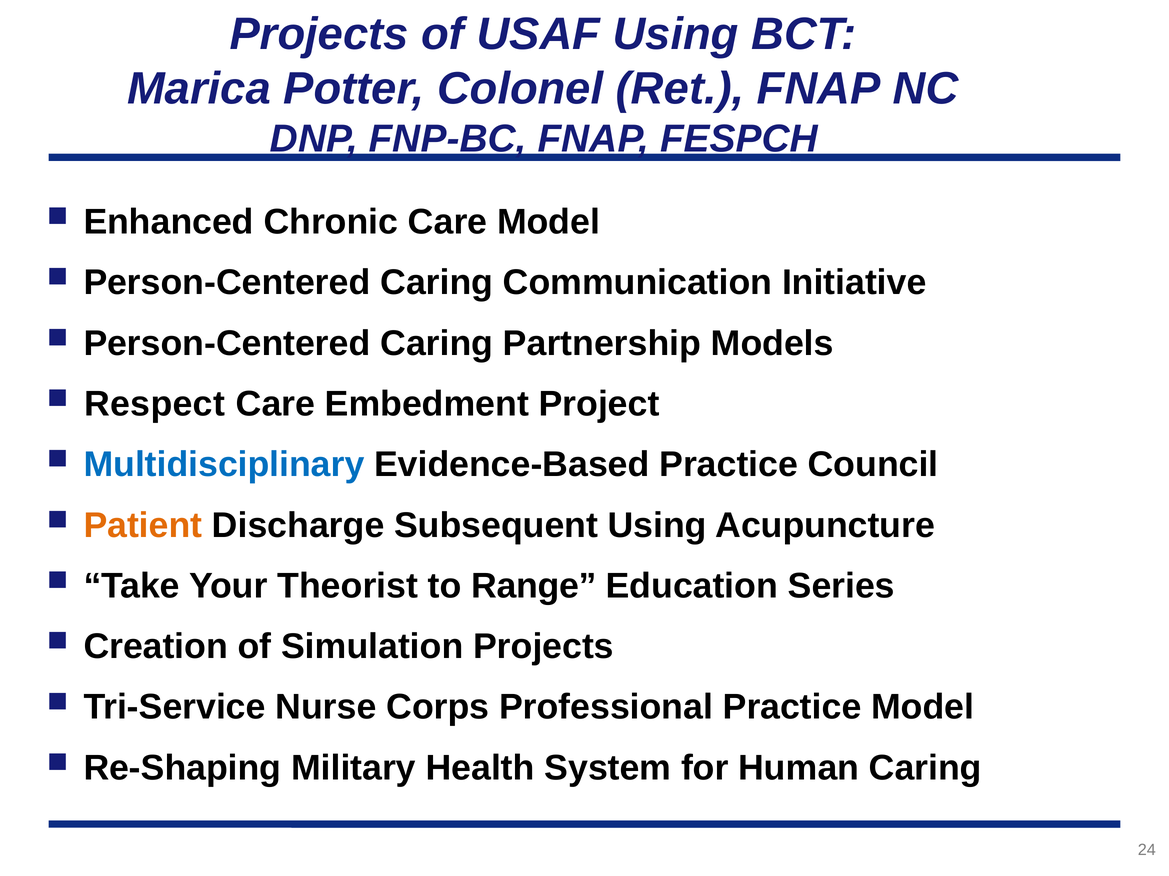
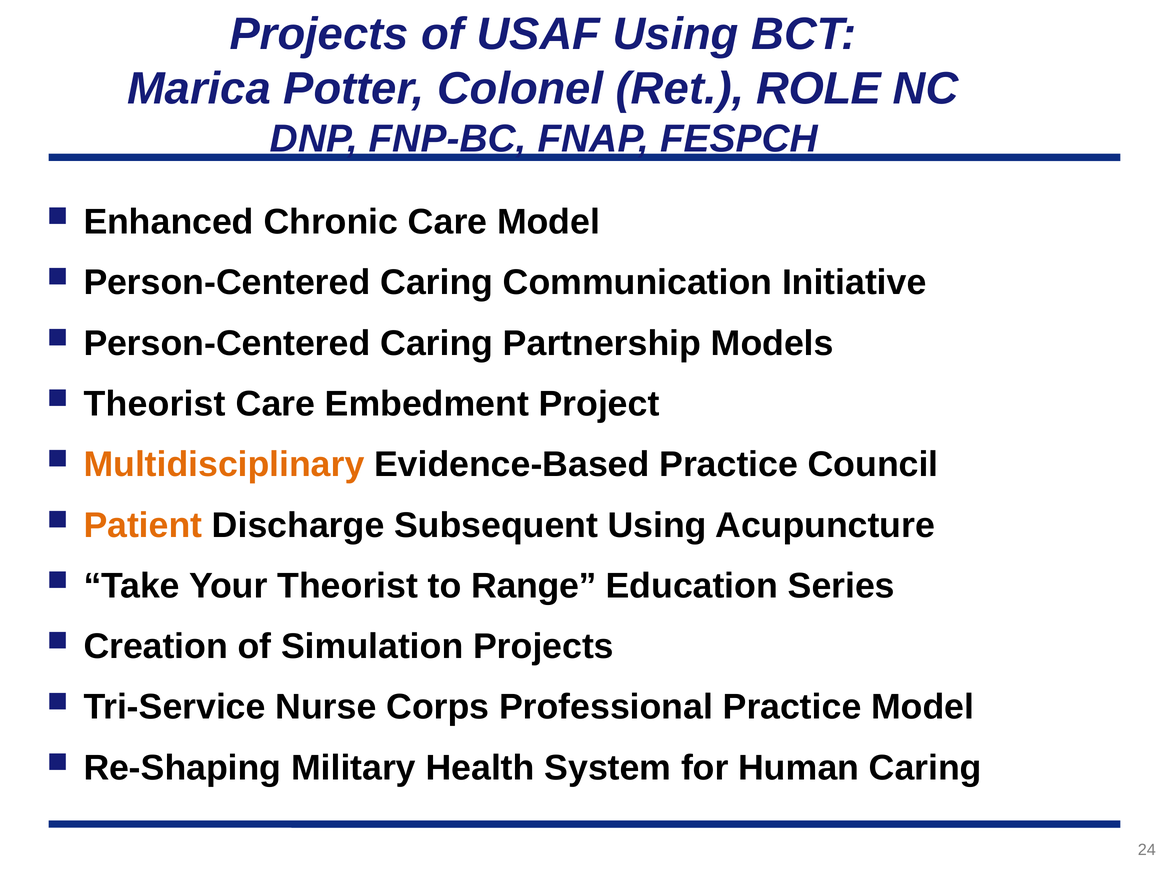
Ret FNAP: FNAP -> ROLE (819, 89)
Respect: Respect -> Theorist (155, 404)
Multidisciplinary colour: blue -> orange (224, 465)
